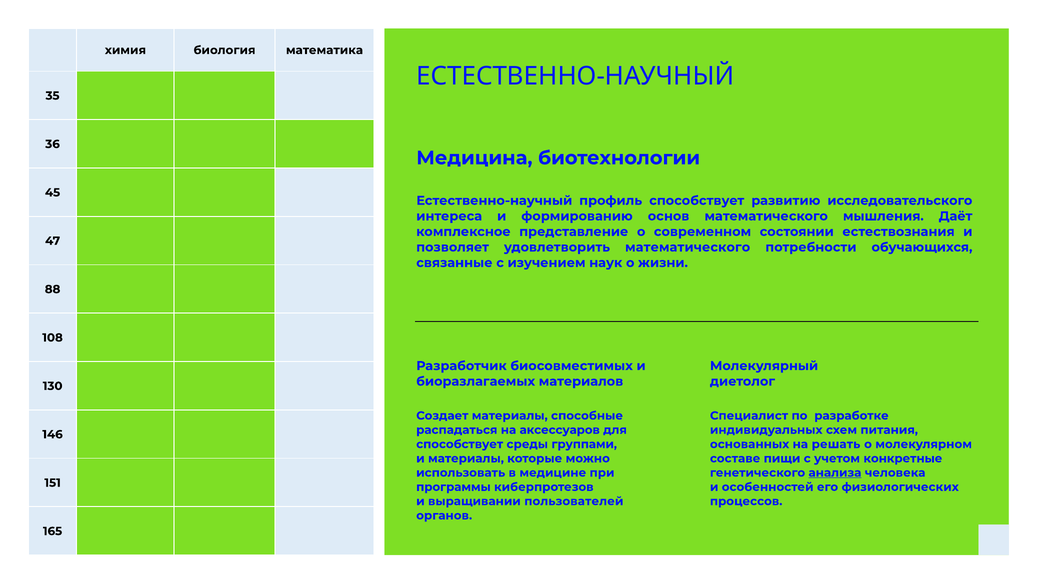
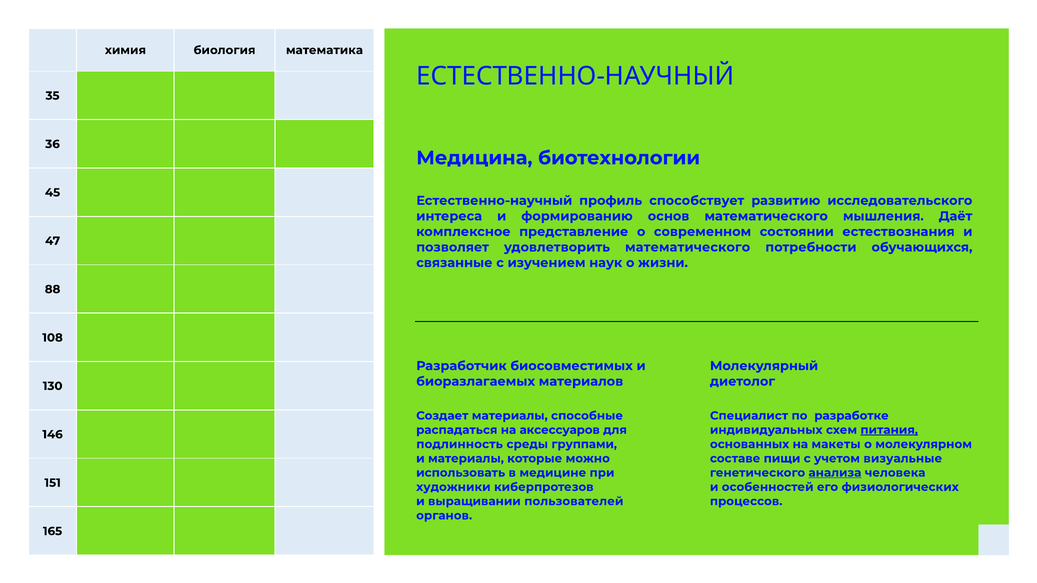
питания underline: none -> present (889, 430)
способствует: способствует -> подлинность (460, 444)
решать: решать -> макеты (836, 444)
конкретные: конкретные -> визуальные (903, 459)
программы: программы -> художники (453, 487)
